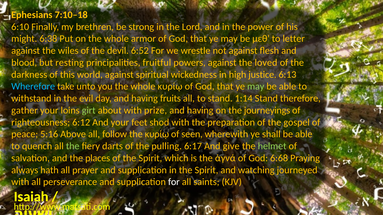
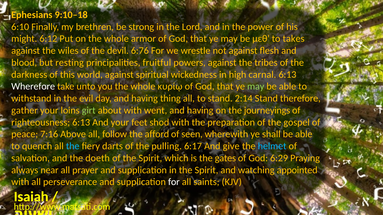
7:10–18: 7:10–18 -> 9:10–18 (71, 15)
6:38: 6:38 -> 6:12 (48, 39)
letter: letter -> takes (294, 39)
6:52: 6:52 -> 6:76 (140, 51)
loved: loved -> tribes (266, 63)
justice: justice -> carnal (262, 75)
Wherefore colour: light blue -> white (33, 87)
fruits: fruits -> thing (170, 99)
1:14: 1:14 -> 2:14 (244, 99)
prize: prize -> went (156, 111)
righteousness 6:12: 6:12 -> 6:13 (81, 122)
5:16: 5:16 -> 7:16 (49, 134)
the κυρίῳ: κυρίῳ -> afford (157, 134)
the colour: light green -> light blue (73, 146)
helmet colour: light green -> light blue (272, 146)
places: places -> doeth (98, 158)
ἁγνά: ἁγνά -> gates (225, 158)
6:68: 6:68 -> 6:29 (279, 158)
hath: hath -> near (50, 170)
journeyed: journeyed -> appointed (297, 170)
